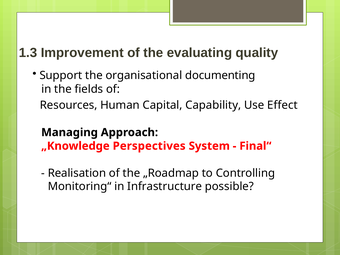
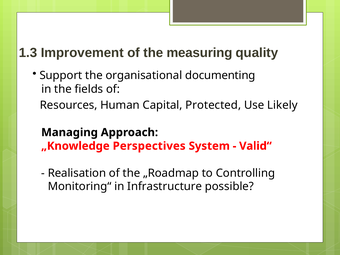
evaluating: evaluating -> measuring (200, 53)
Capability: Capability -> Protected (213, 105)
Effect: Effect -> Likely (282, 105)
Final“: Final“ -> Valid“ (255, 146)
